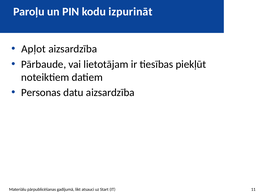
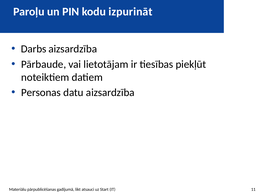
Apļot: Apļot -> Darbs (34, 49)
